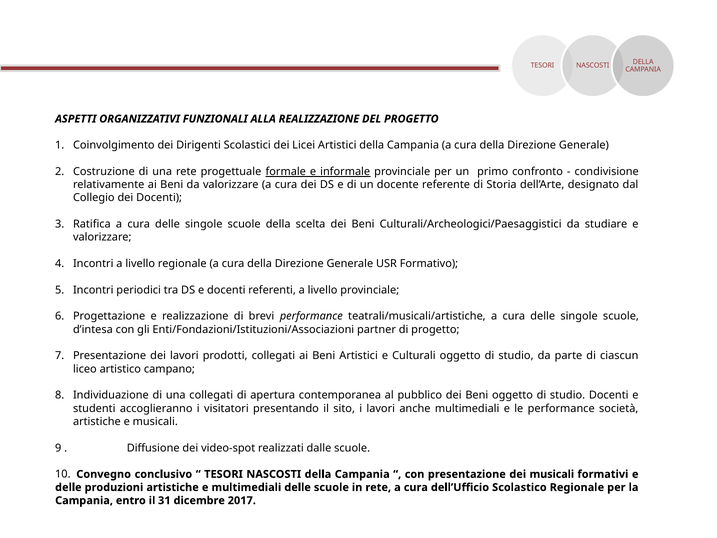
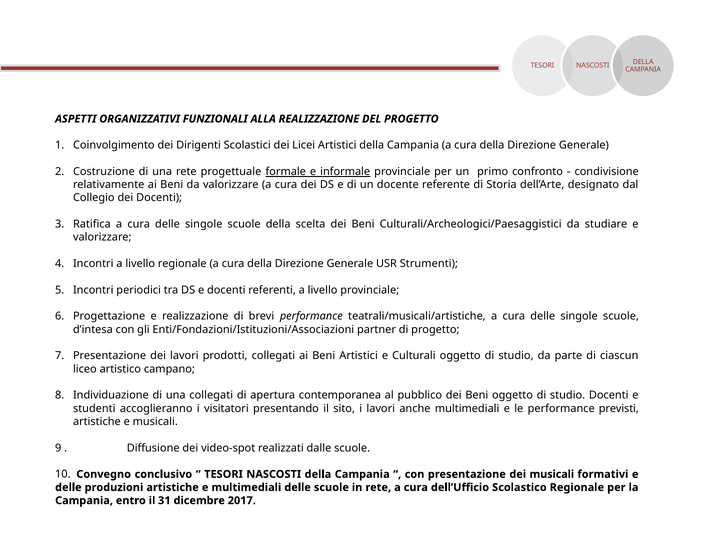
Formativo: Formativo -> Strumenti (429, 264)
società: società -> previsti (619, 408)
